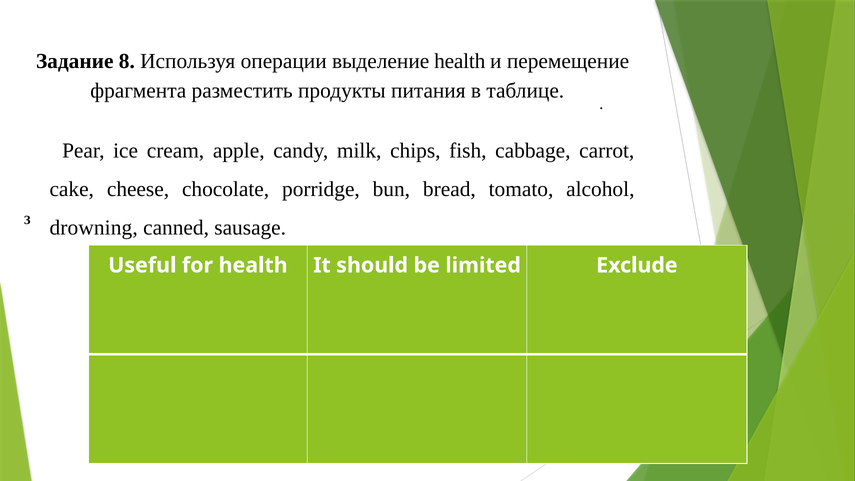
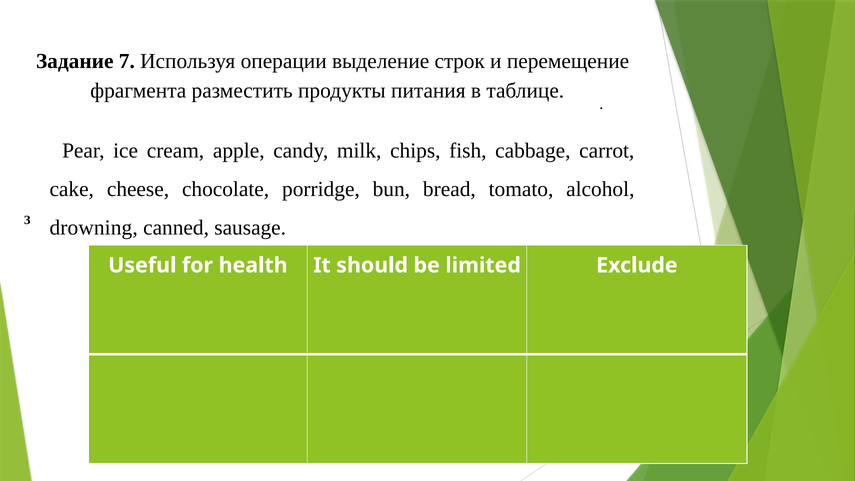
8: 8 -> 7 (127, 61)
выделение health: health -> строк (460, 61)
